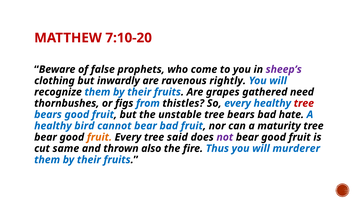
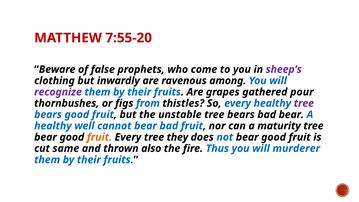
7:10-20: 7:10-20 -> 7:55-20 (129, 38)
rightly: rightly -> among (228, 81)
recognize colour: black -> purple (58, 92)
need: need -> pour (302, 92)
tree colour: red -> purple (304, 103)
bad hate: hate -> bear (291, 115)
bird: bird -> well (84, 126)
said: said -> they (177, 137)
not colour: purple -> blue (225, 137)
